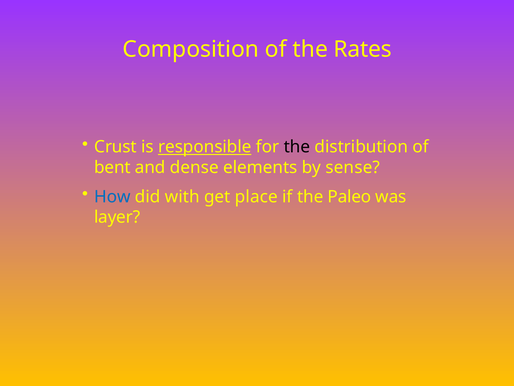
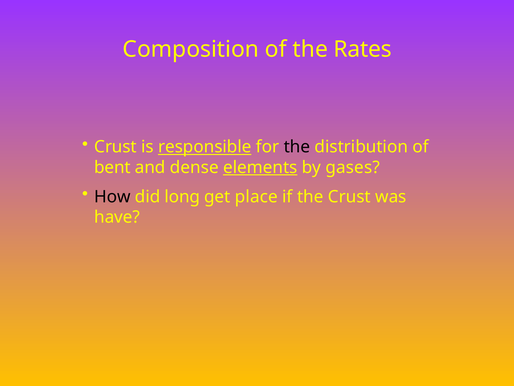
elements underline: none -> present (260, 167)
sense: sense -> gases (353, 167)
How colour: blue -> black (112, 196)
with: with -> long (182, 196)
the Paleo: Paleo -> Crust (349, 196)
layer: layer -> have (117, 217)
